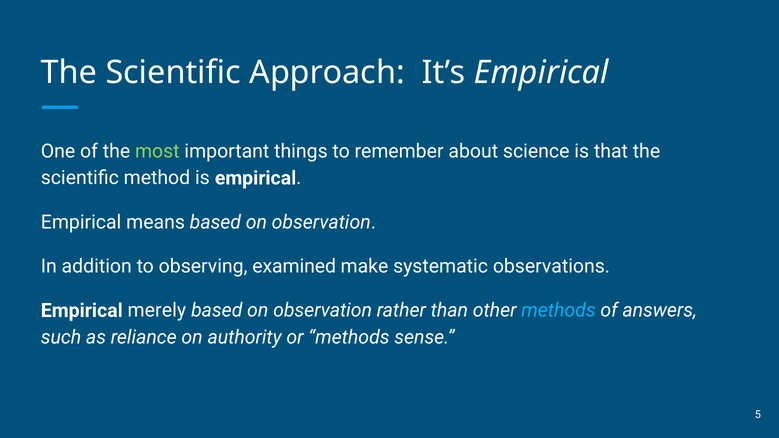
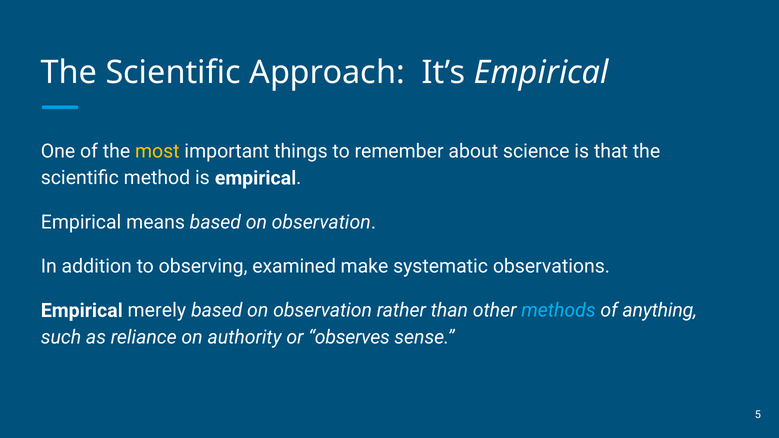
most colour: light green -> yellow (157, 151)
answers: answers -> anything (660, 311)
or methods: methods -> observes (349, 337)
